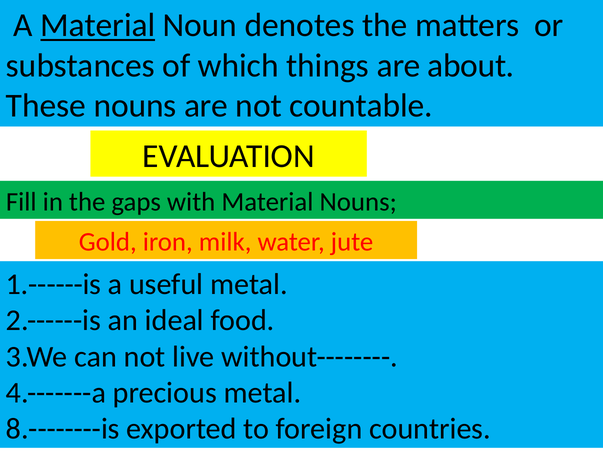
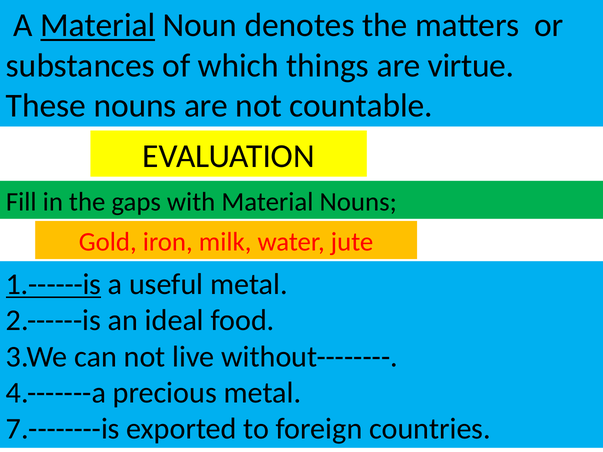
about: about -> virtue (471, 66)
1.------is underline: none -> present (54, 284)
8.--------is: 8.--------is -> 7.--------is (63, 429)
